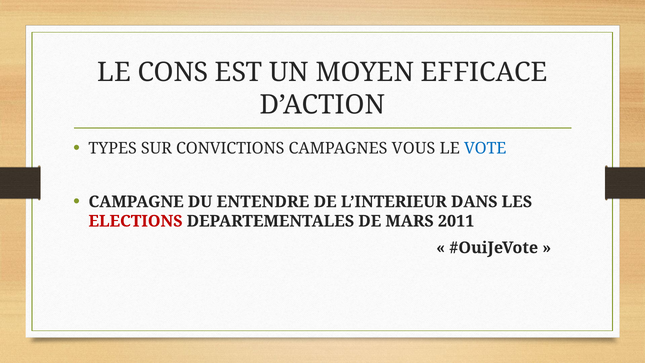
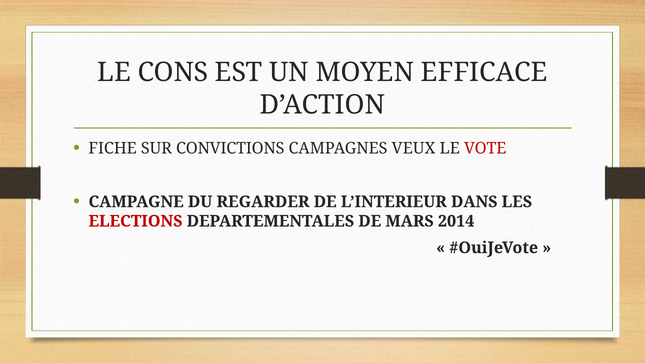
TYPES: TYPES -> FICHE (113, 149)
VOUS: VOUS -> VEUX (414, 149)
VOTE colour: blue -> red (485, 149)
ENTENDRE: ENTENDRE -> REGARDER (263, 202)
2011: 2011 -> 2014 (456, 221)
